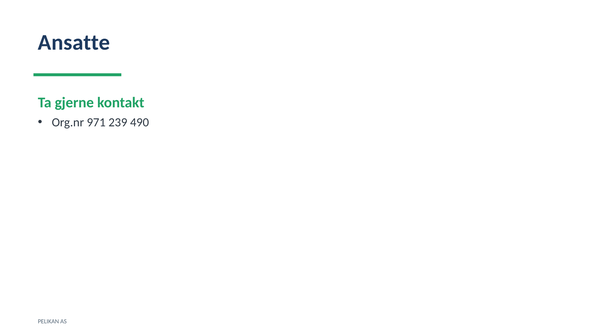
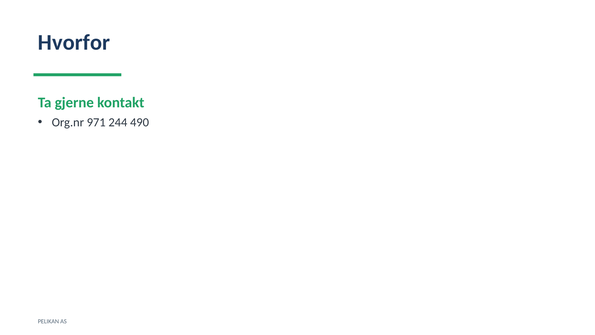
Ansatte: Ansatte -> Hvorfor (74, 42)
239: 239 -> 244 (118, 122)
